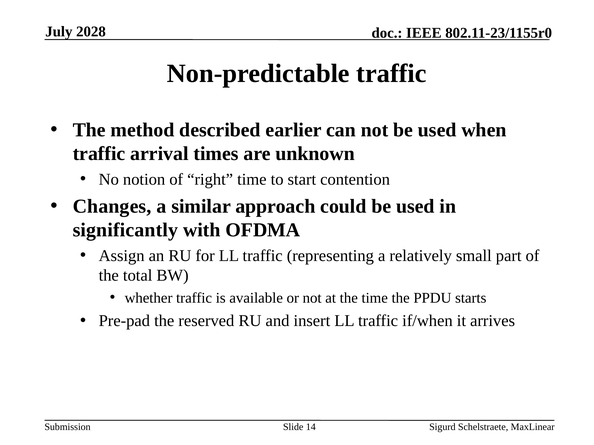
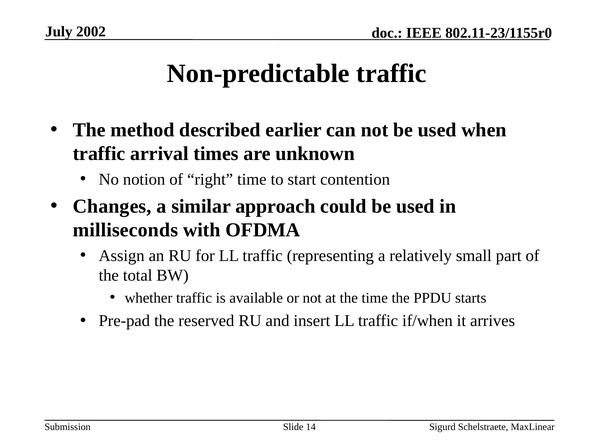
2028: 2028 -> 2002 (91, 31)
significantly: significantly -> milliseconds (125, 230)
